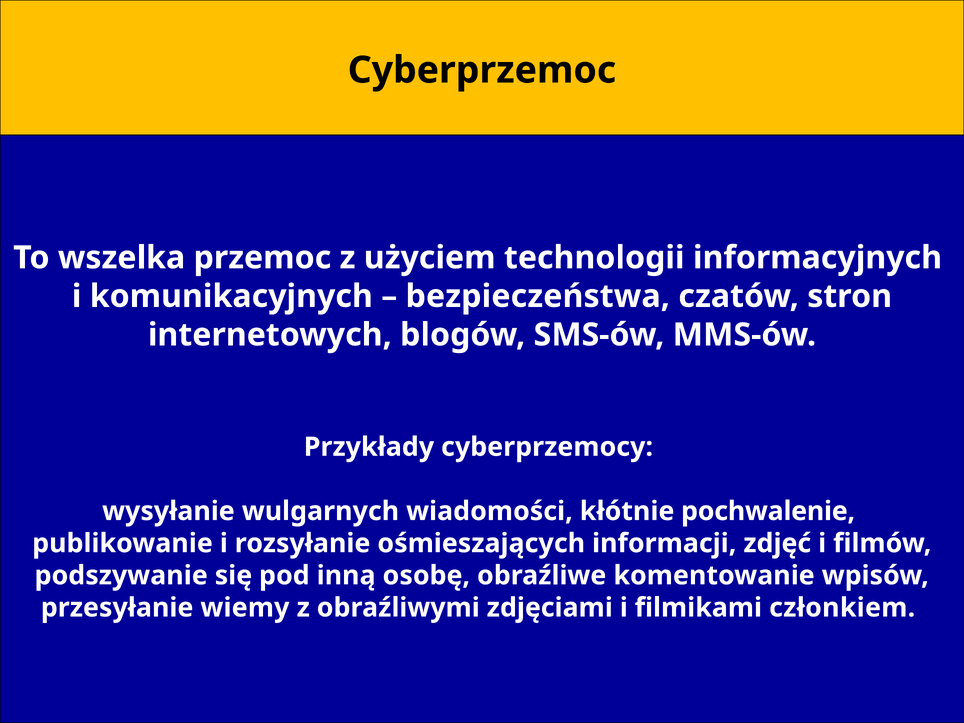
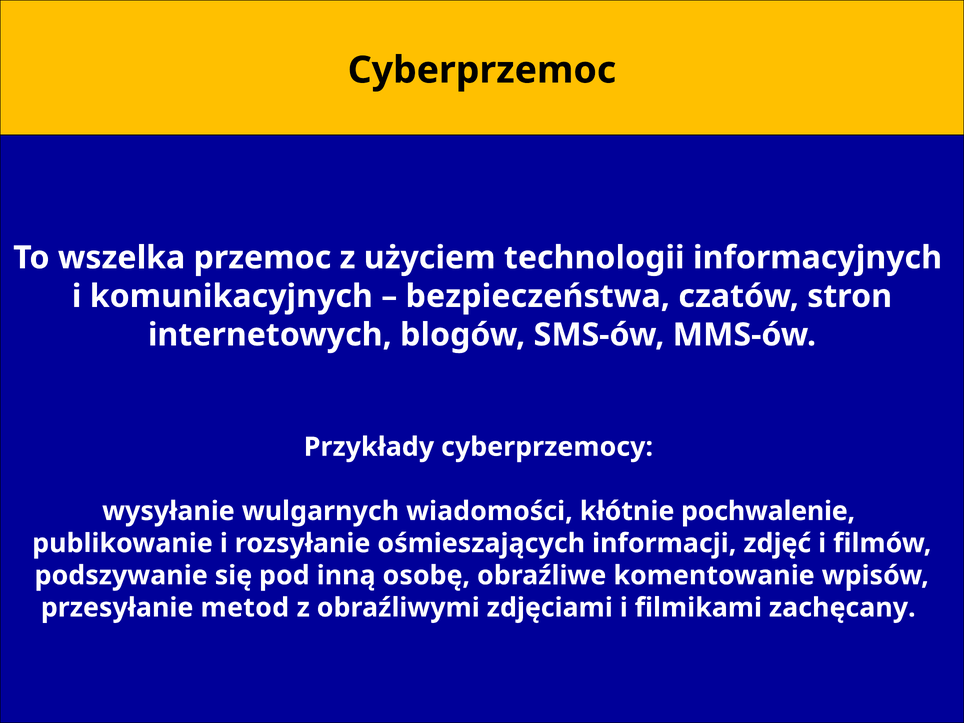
wiemy: wiemy -> metod (245, 608)
członkiem: członkiem -> zachęcany (842, 608)
